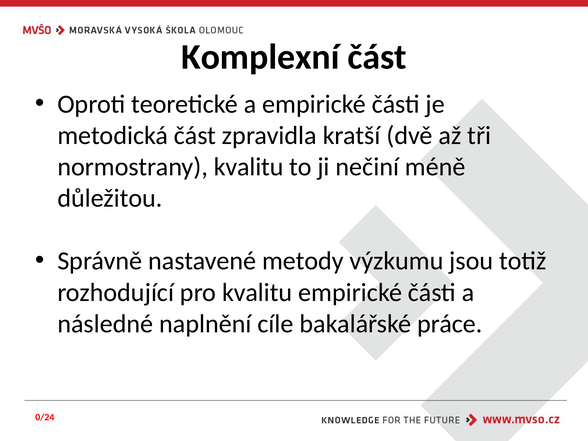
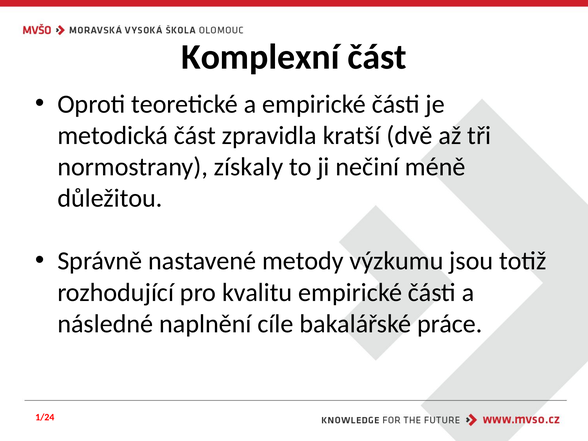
normostrany kvalitu: kvalitu -> získaly (248, 167)
0/24: 0/24 -> 1/24 (45, 417)
